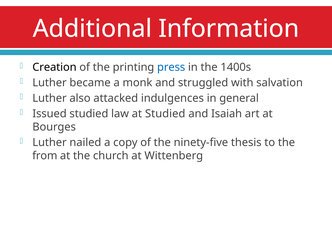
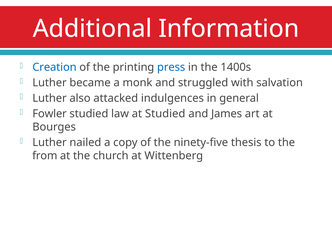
Creation colour: black -> blue (54, 67)
Issued: Issued -> Fowler (50, 114)
Isaiah: Isaiah -> James (227, 114)
